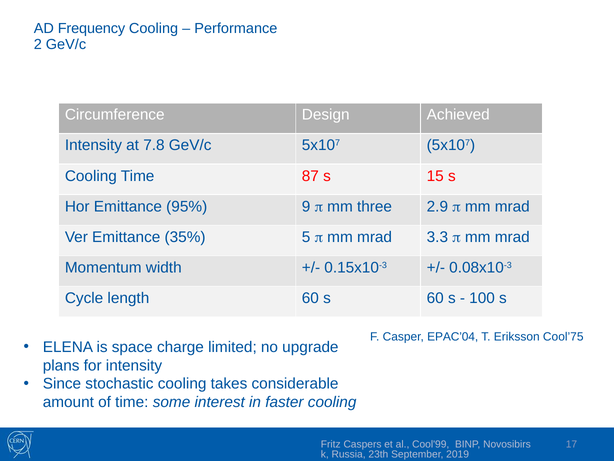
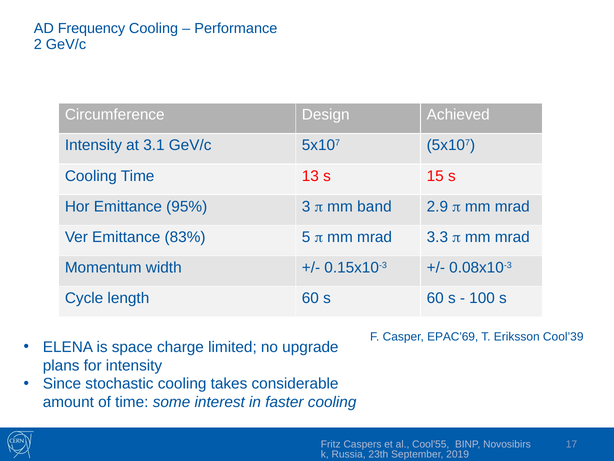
7.8: 7.8 -> 3.1 (154, 145)
87: 87 -> 13 (310, 176)
9: 9 -> 3 (306, 206)
three: three -> band (374, 206)
35%: 35% -> 83% (185, 237)
EPAC’04: EPAC’04 -> EPAC’69 (453, 336)
Cool’75: Cool’75 -> Cool’39 (563, 336)
Cool'99: Cool'99 -> Cool'55 (431, 444)
